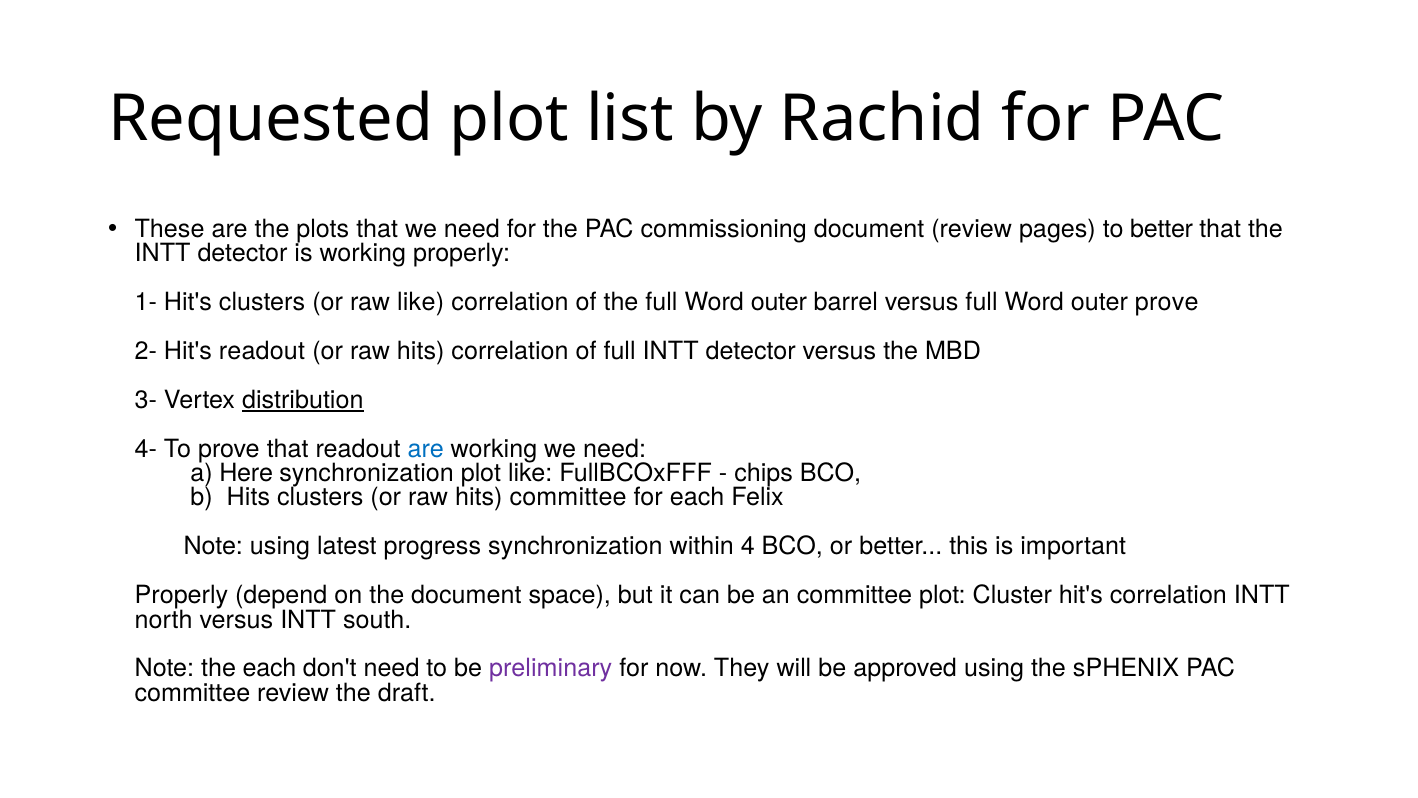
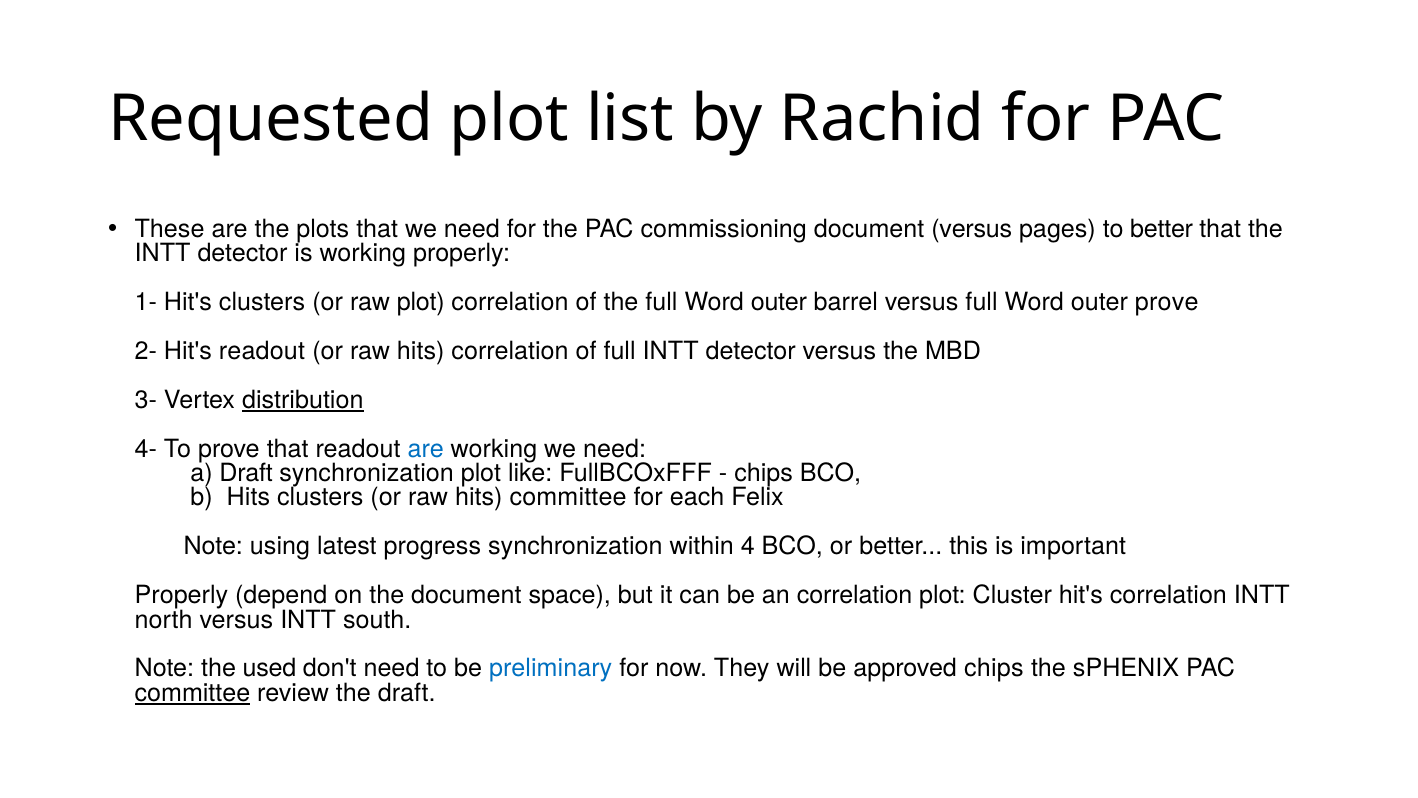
document review: review -> versus (972, 229)
raw like: like -> plot (421, 302)
a Here: Here -> Draft (246, 473)
an committee: committee -> correlation (855, 595)
the each: each -> used (269, 668)
preliminary colour: purple -> blue (551, 668)
approved using: using -> chips (994, 668)
committee underline: none -> present (192, 693)
